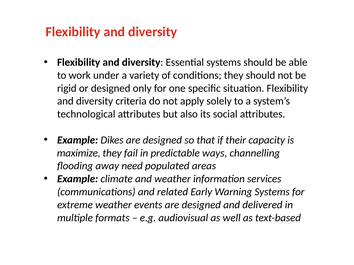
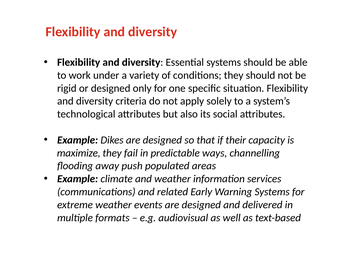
need: need -> push (132, 166)
